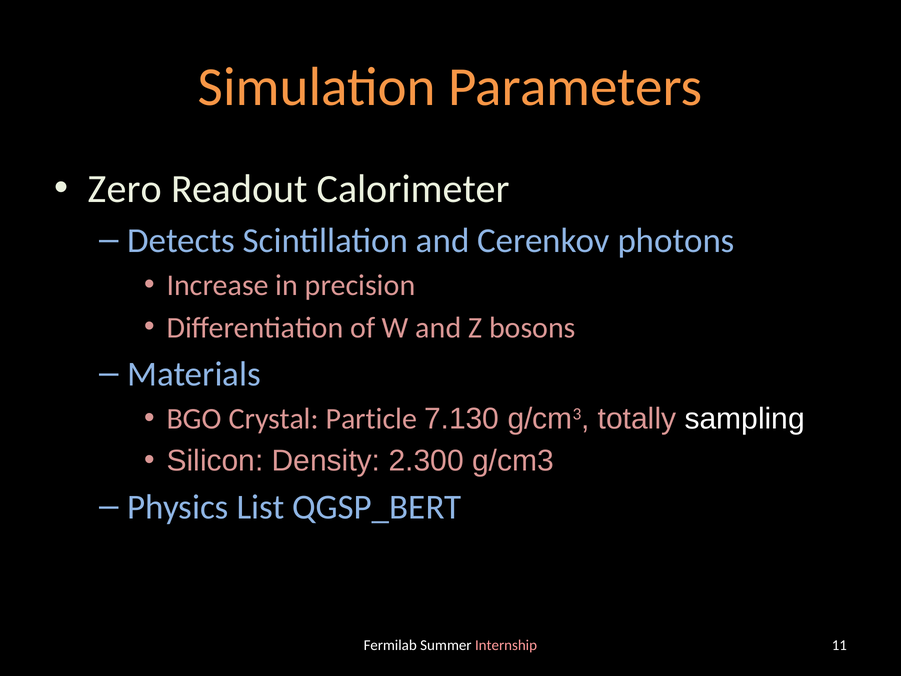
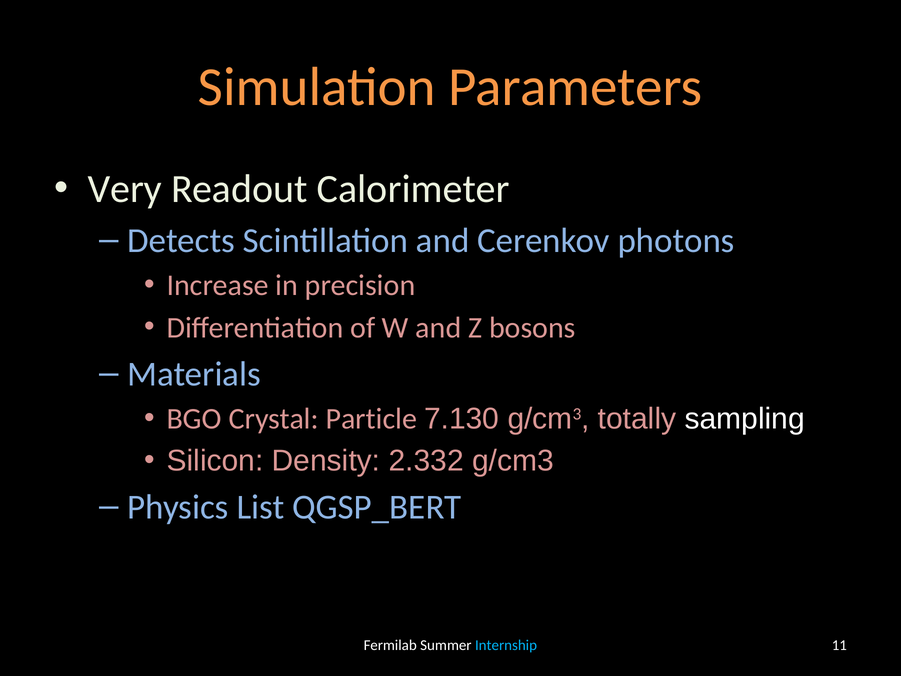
Zero: Zero -> Very (125, 189)
2.300: 2.300 -> 2.332 (426, 461)
Internship colour: pink -> light blue (506, 645)
